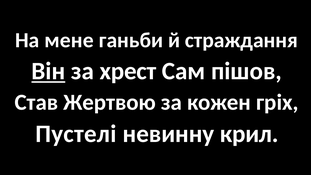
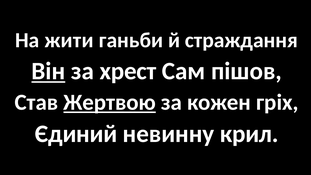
мене: мене -> жити (69, 40)
Жертвою underline: none -> present (110, 102)
Пустелі: Пустелі -> Єдиний (76, 134)
